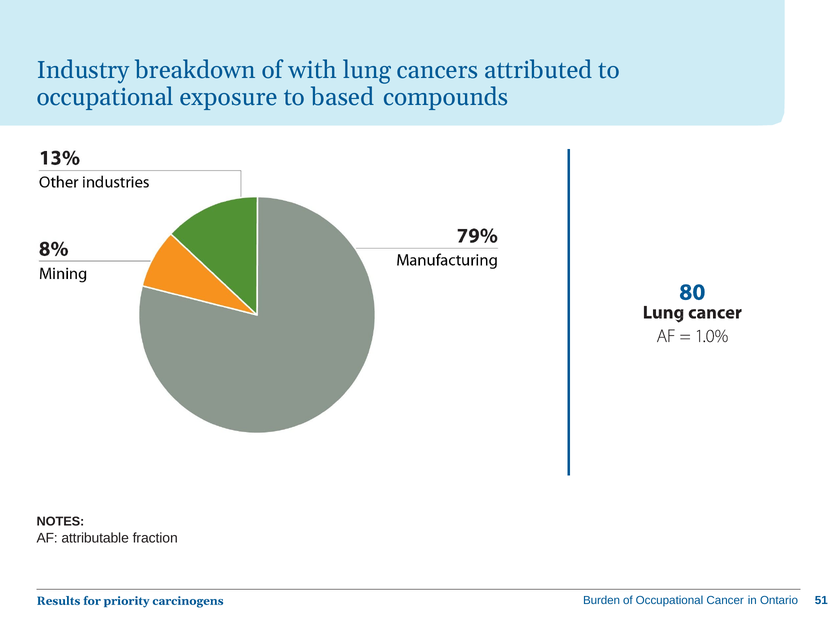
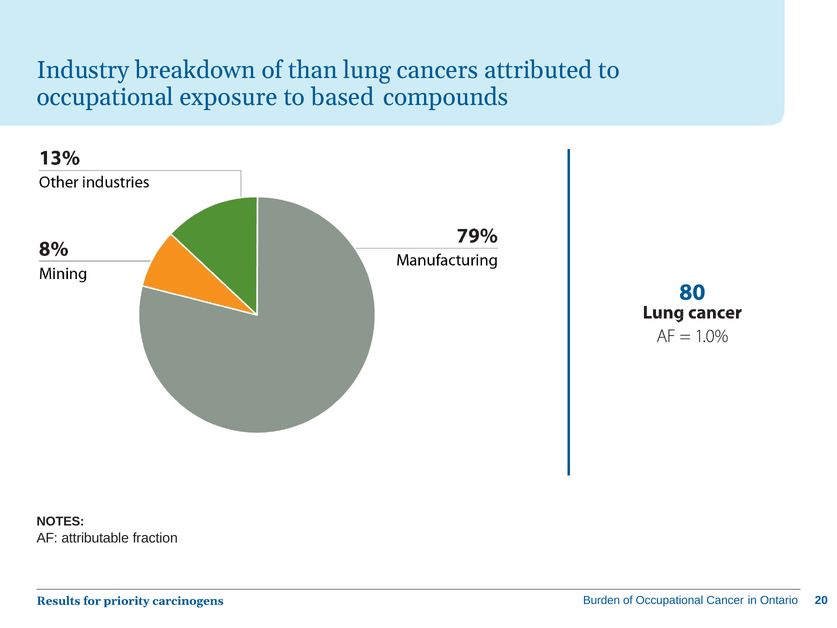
with: with -> than (313, 70)
51: 51 -> 20 (821, 600)
